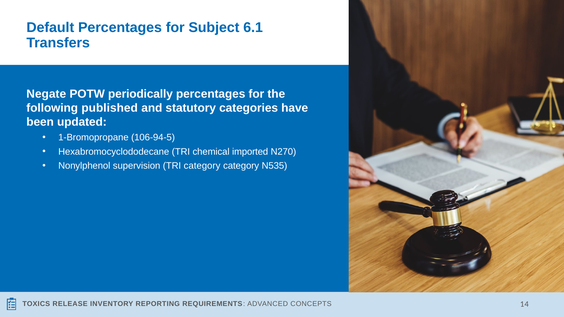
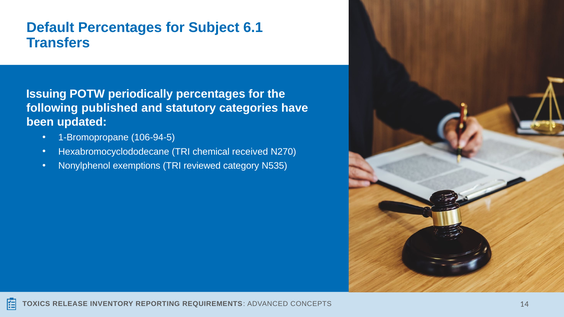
Negate: Negate -> Issuing (46, 94)
imported: imported -> received (250, 152)
supervision: supervision -> exemptions (137, 166)
TRI category: category -> reviewed (202, 166)
